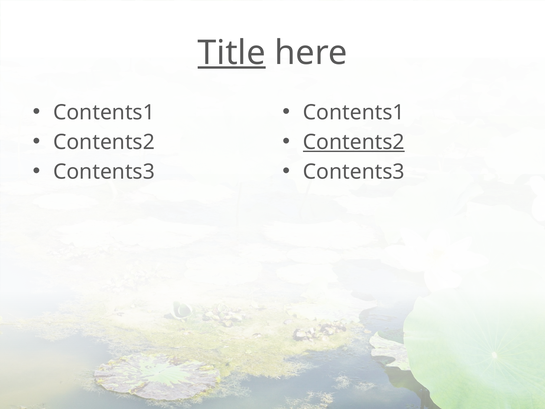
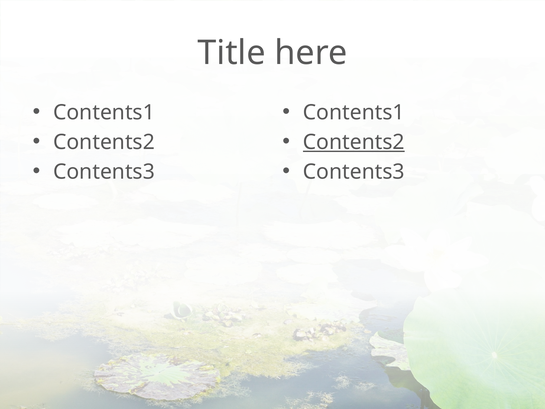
Title underline: present -> none (232, 53)
